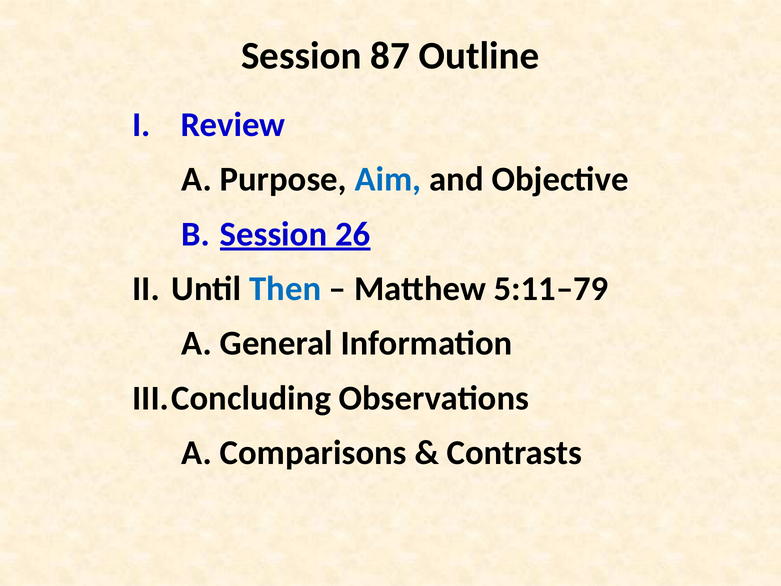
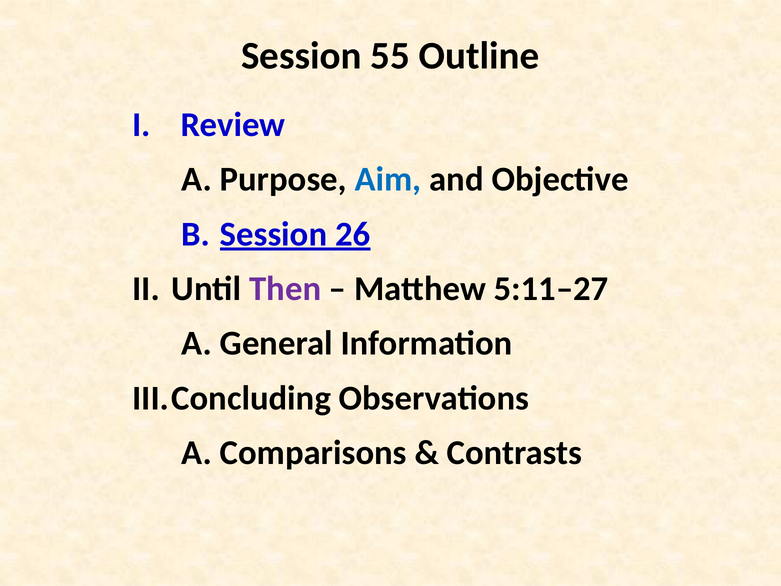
87: 87 -> 55 (390, 56)
Then colour: blue -> purple (285, 289)
5:11–79: 5:11–79 -> 5:11–27 (551, 289)
